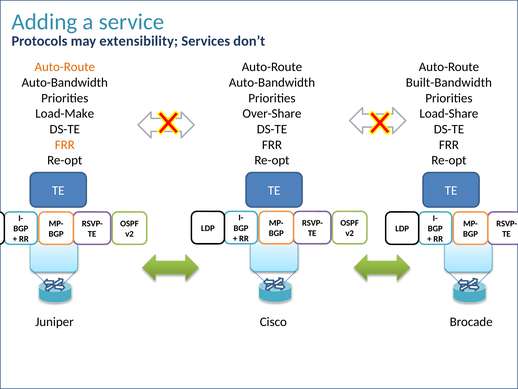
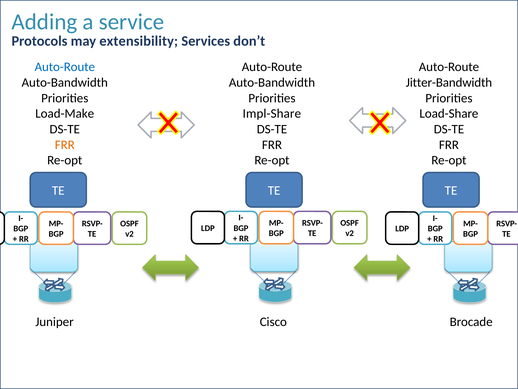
Auto-Route colour: orange -> blue (65, 67)
Built-Bandwidth: Built-Bandwidth -> Jitter-Bandwidth (449, 82)
Over-Share: Over-Share -> Impl-Share (272, 114)
